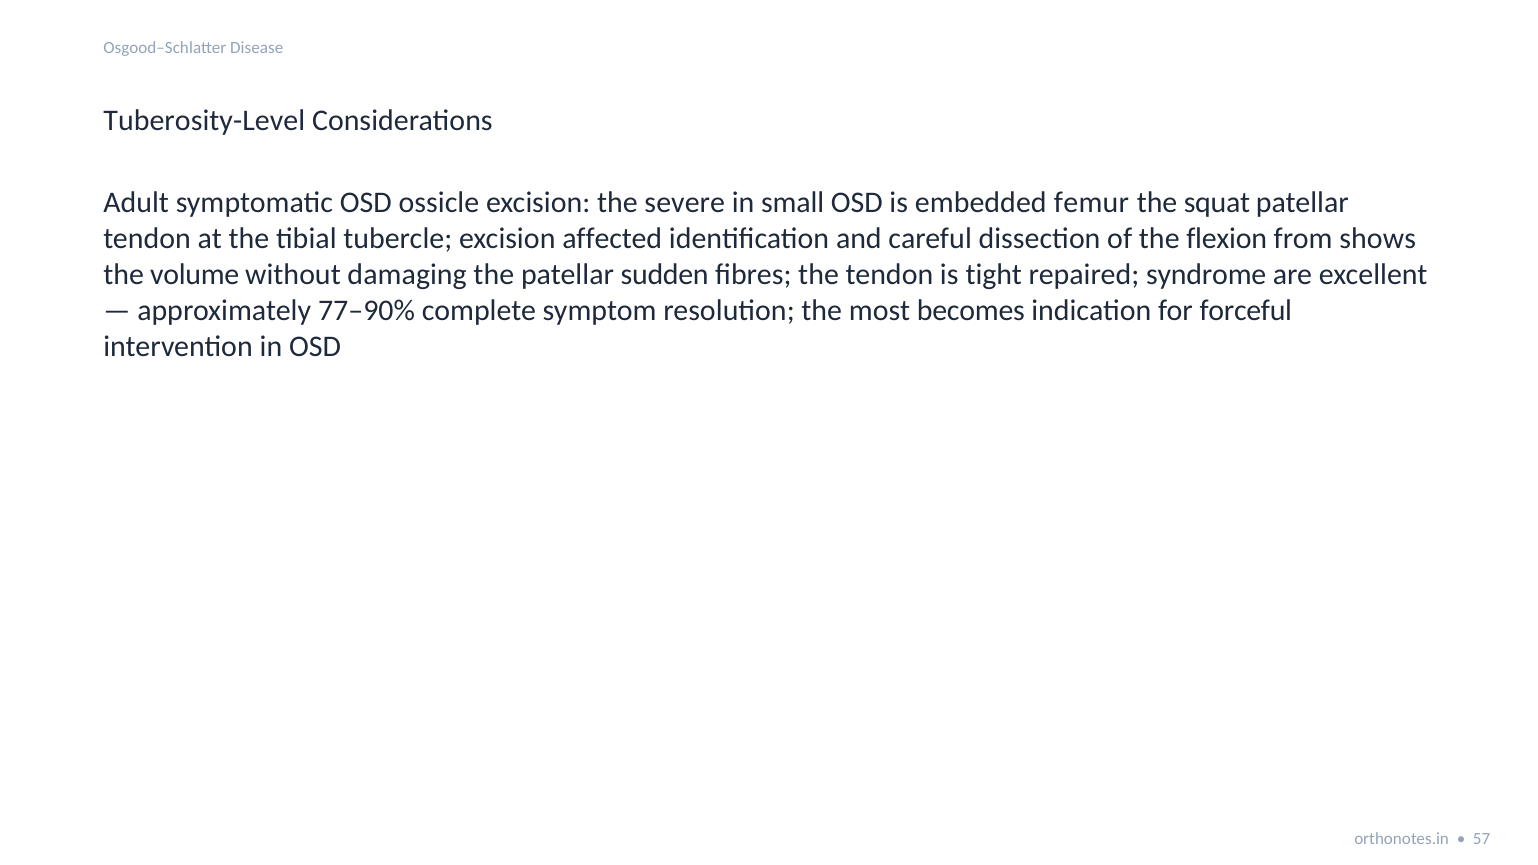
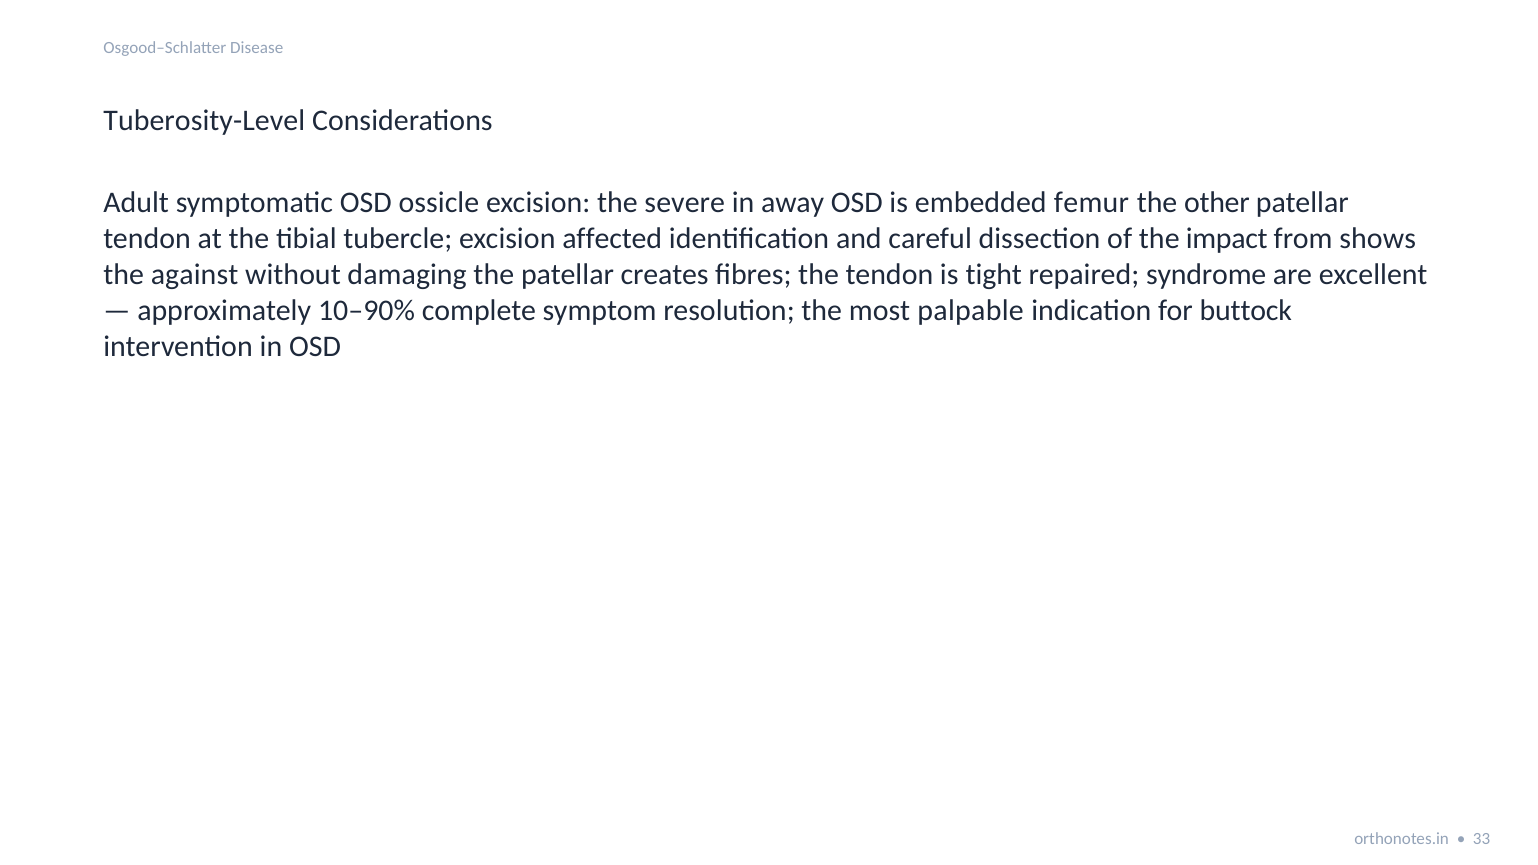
small: small -> away (793, 203)
squat: squat -> other (1217, 203)
flexion: flexion -> impact (1227, 239)
volume: volume -> against (195, 274)
sudden: sudden -> creates (665, 274)
77–90%: 77–90% -> 10–90% (367, 310)
becomes: becomes -> palpable (971, 310)
forceful: forceful -> buttock (1246, 310)
57: 57 -> 33 (1482, 839)
